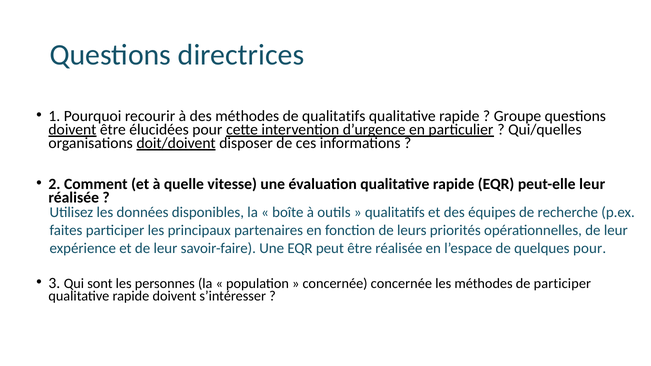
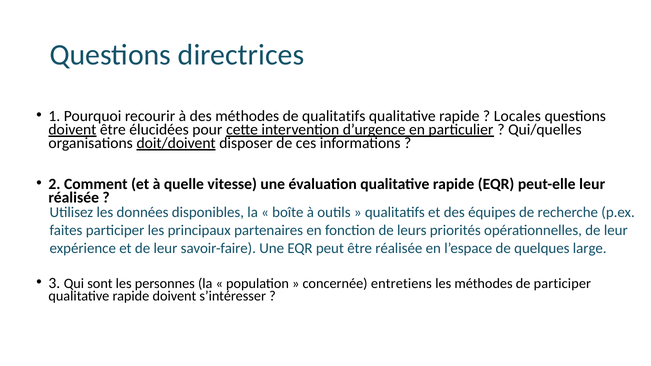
Groupe: Groupe -> Locales (517, 116)
quelques pour: pour -> large (590, 248)
concernée concernée: concernée -> entretiens (401, 284)
